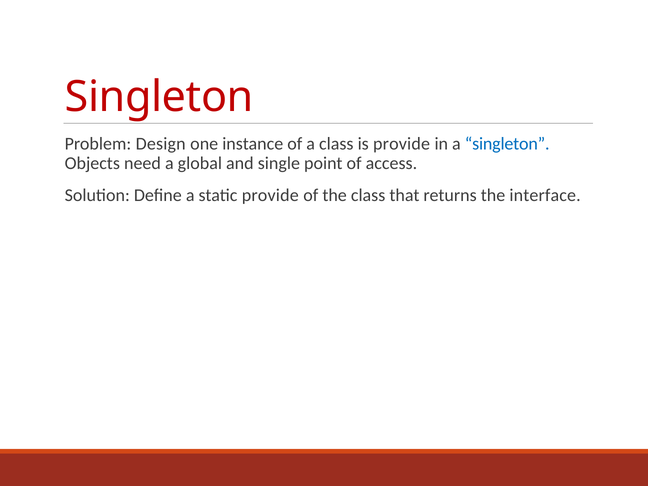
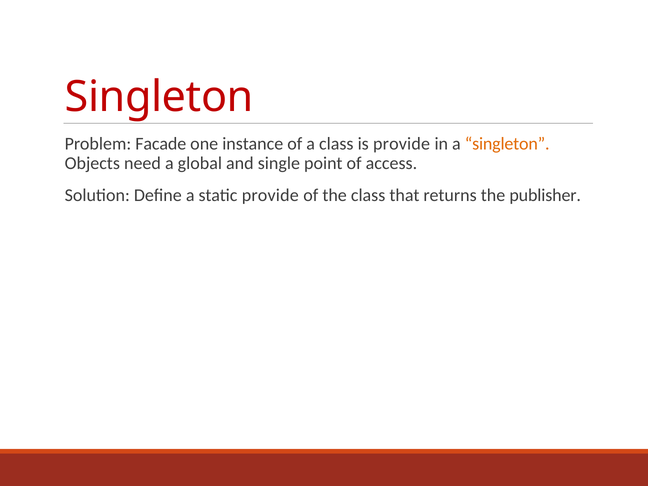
Design: Design -> Facade (161, 144)
singleton colour: blue -> orange (507, 144)
interface: interface -> publisher (545, 195)
